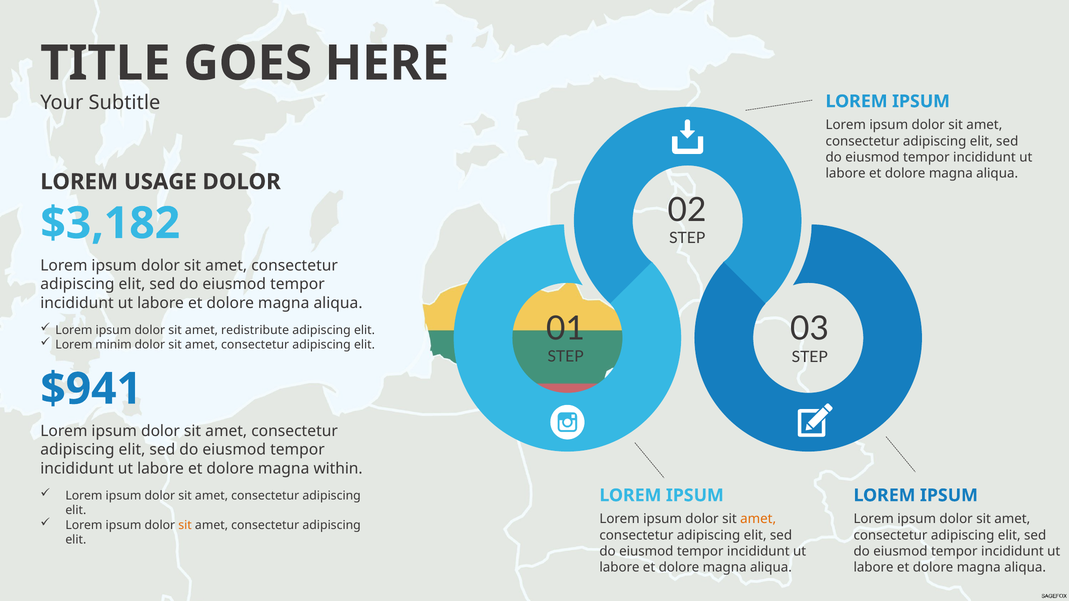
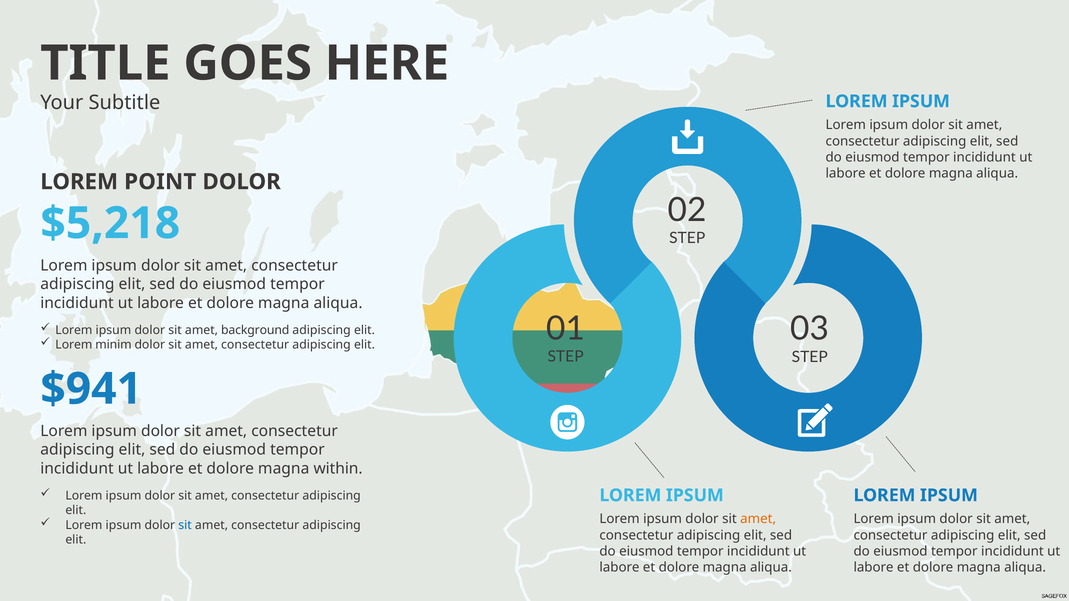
USAGE: USAGE -> POINT (160, 182)
$3,182: $3,182 -> $5,218 (110, 224)
redistribute: redistribute -> background (255, 330)
sit colour: orange -> blue (185, 525)
